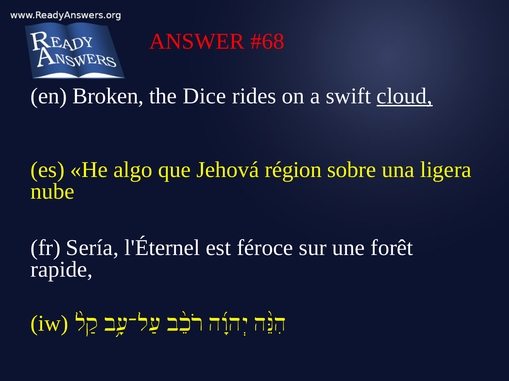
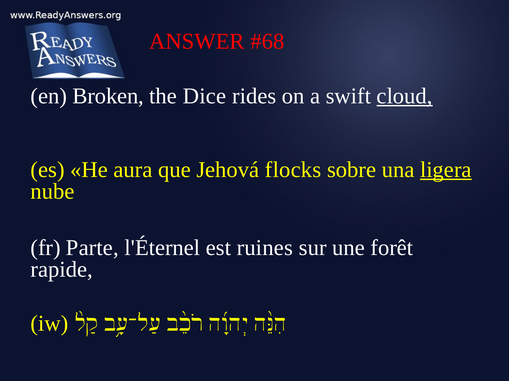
algo: algo -> aura (133, 170)
région: région -> flocks (293, 170)
ligera underline: none -> present (446, 170)
Sería: Sería -> Parte (92, 248)
féroce: féroce -> ruines (265, 248)
